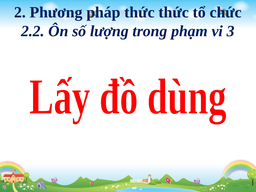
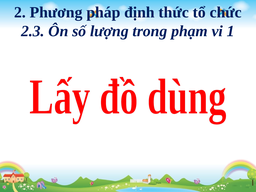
pháp thức: thức -> định (139, 12)
2.2: 2.2 -> 2.3 (33, 31)
3: 3 -> 1 (231, 31)
